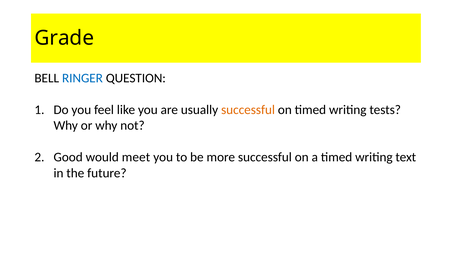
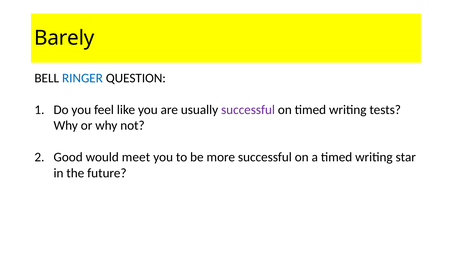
Grade: Grade -> Barely (64, 38)
successful colour: orange -> purple (248, 110)
text: text -> star (406, 157)
